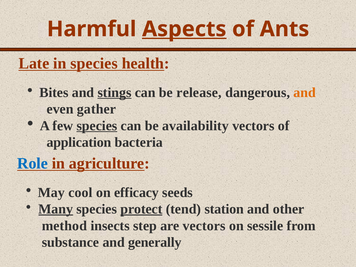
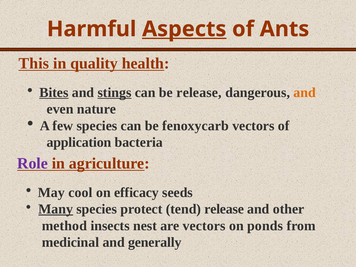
Late: Late -> This (34, 63)
in species: species -> quality (94, 63)
Bites underline: none -> present (54, 92)
gather: gather -> nature (97, 109)
species underline: present -> none (97, 126)
availability: availability -> fenoxycarb (195, 126)
Role colour: blue -> purple (32, 163)
protect underline: present -> none (141, 209)
tend station: station -> release (224, 209)
step: step -> nest (145, 226)
sessile: sessile -> ponds (265, 226)
substance: substance -> medicinal (70, 242)
